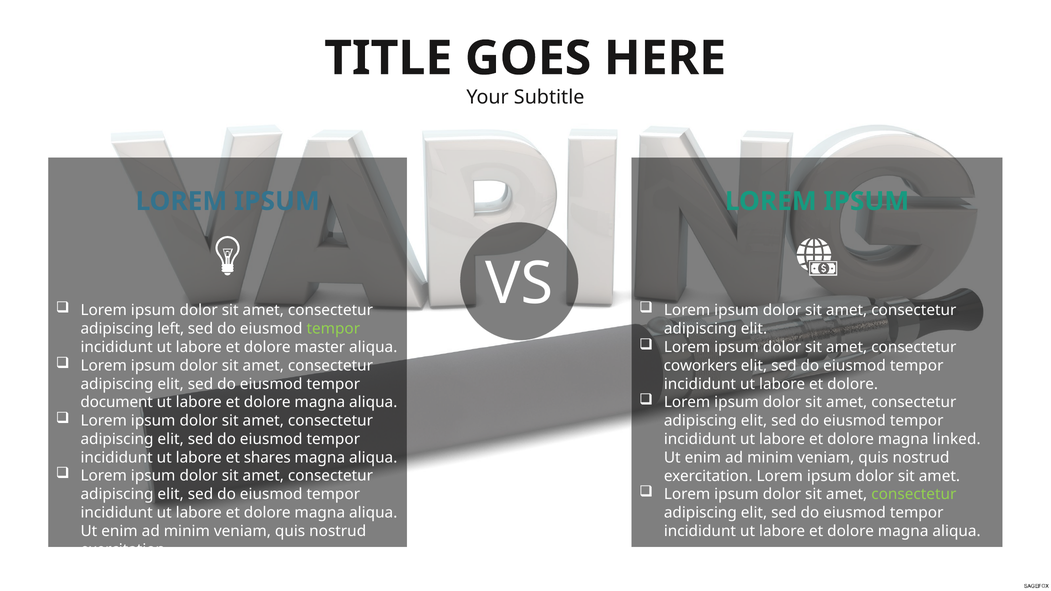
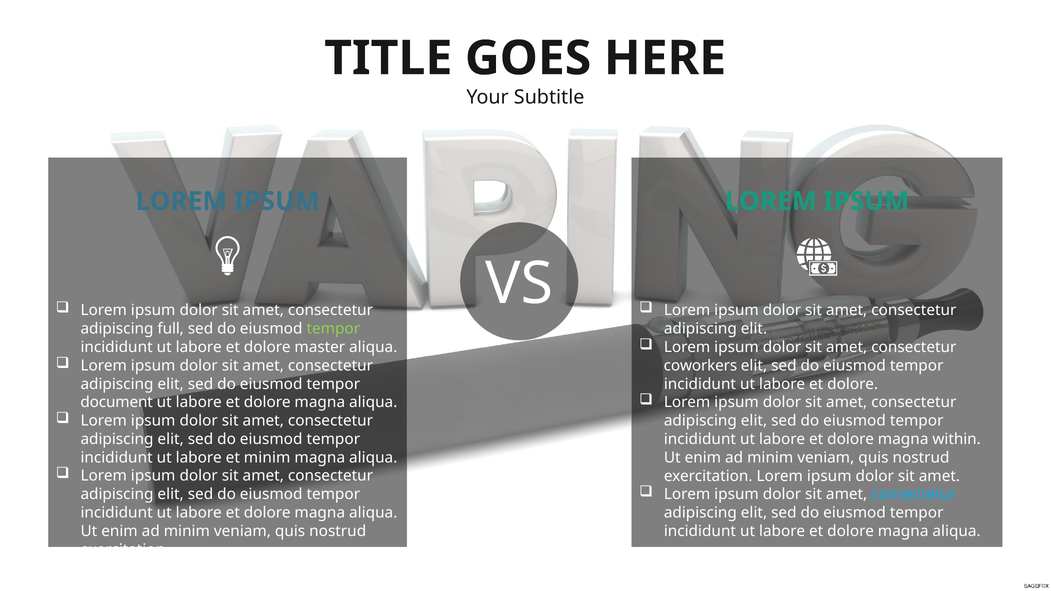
left: left -> full (171, 329)
linked: linked -> within (957, 439)
et shares: shares -> minim (267, 458)
consectetur colour: light green -> light blue (914, 495)
